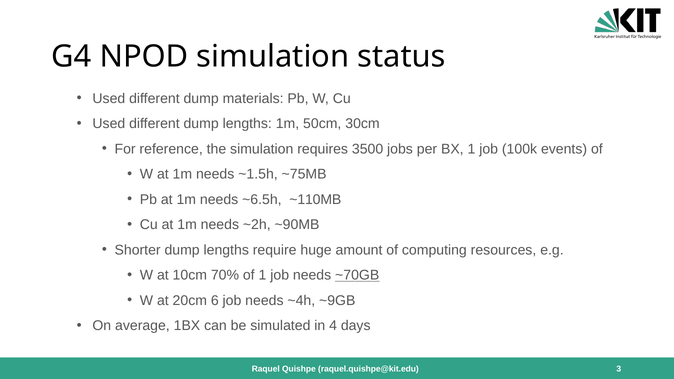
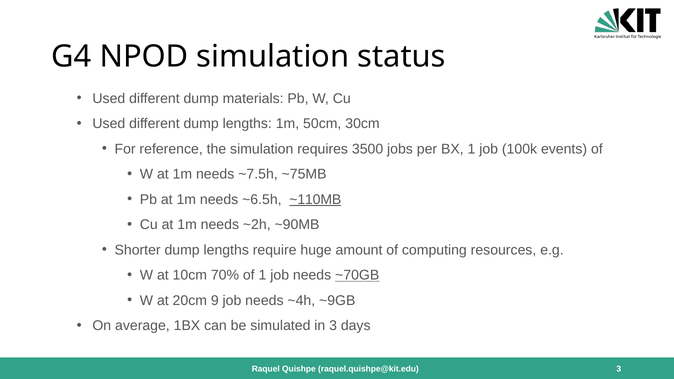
~1.5h: ~1.5h -> ~7.5h (258, 174)
~110MB underline: none -> present (315, 200)
6: 6 -> 9 (215, 301)
in 4: 4 -> 3 (333, 326)
